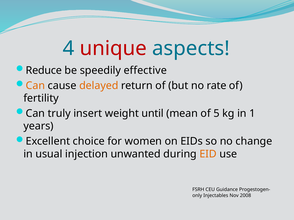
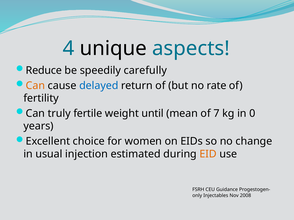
unique colour: red -> black (113, 49)
effective: effective -> carefully (145, 71)
delayed colour: orange -> blue (99, 86)
insert: insert -> fertile (88, 114)
5: 5 -> 7 (216, 114)
1: 1 -> 0 (252, 114)
unwanted: unwanted -> estimated (136, 154)
